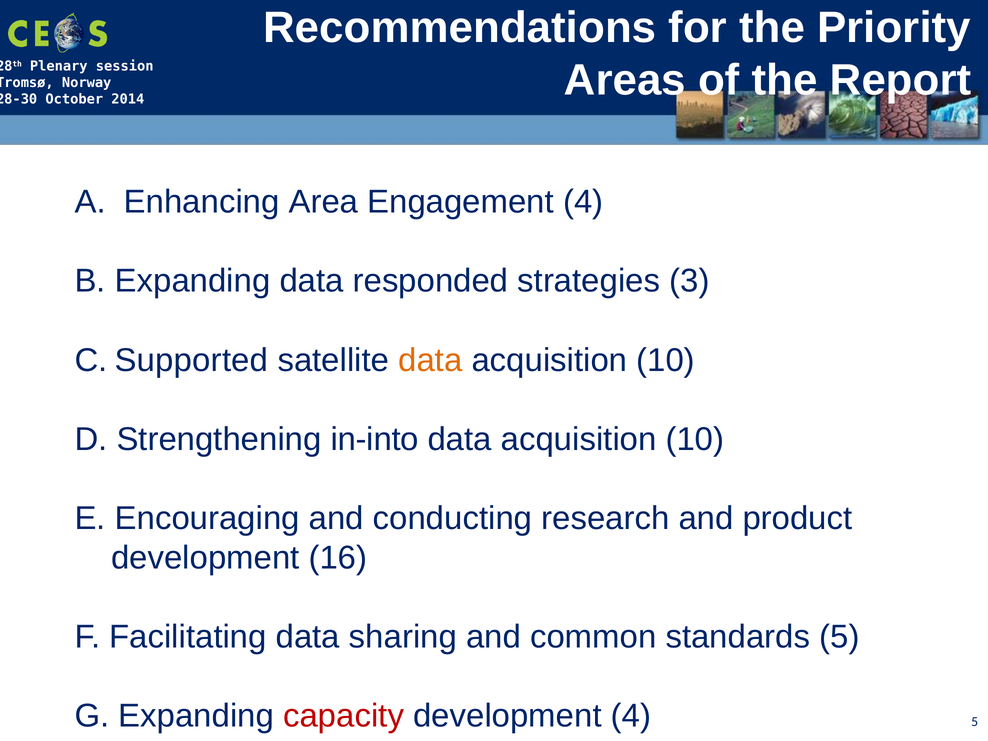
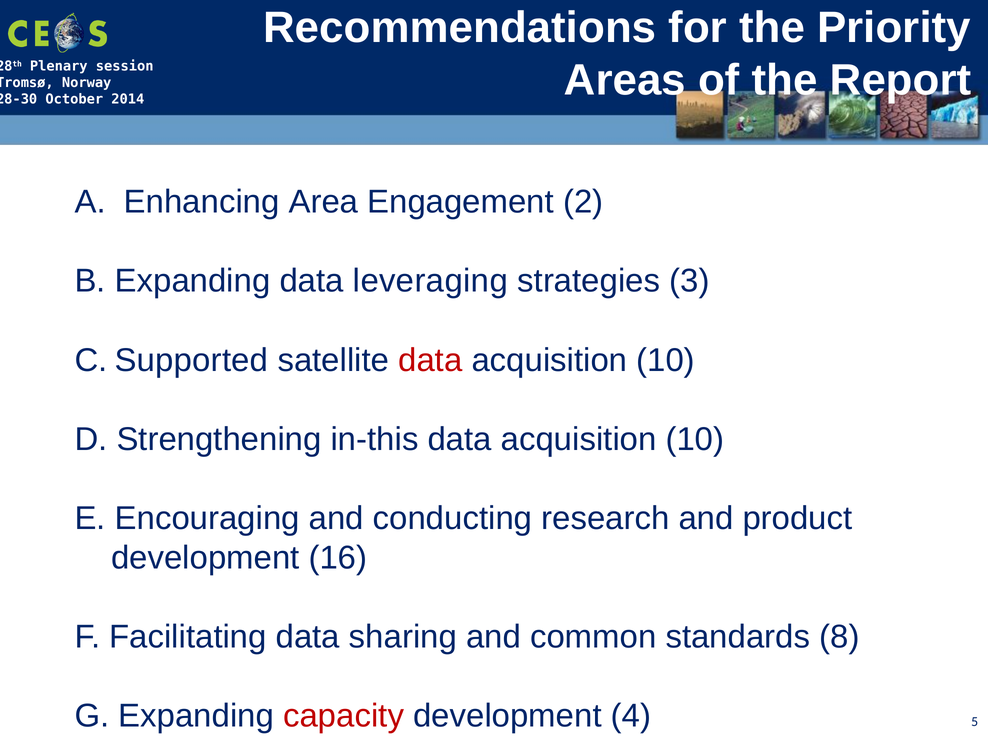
Engagement 4: 4 -> 2 (583, 202)
responded: responded -> leveraging (430, 281)
data colour: orange -> red (430, 360)
in-into: in-into -> in-this (375, 439)
standards 5: 5 -> 8 (839, 637)
